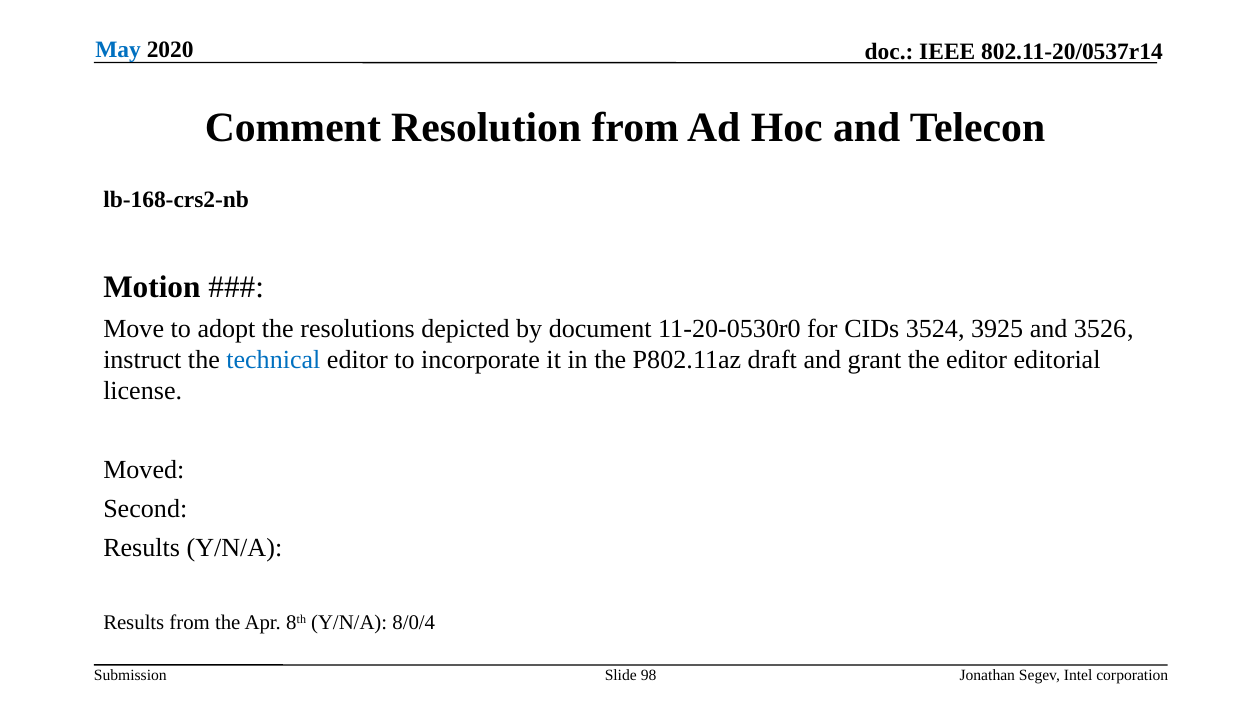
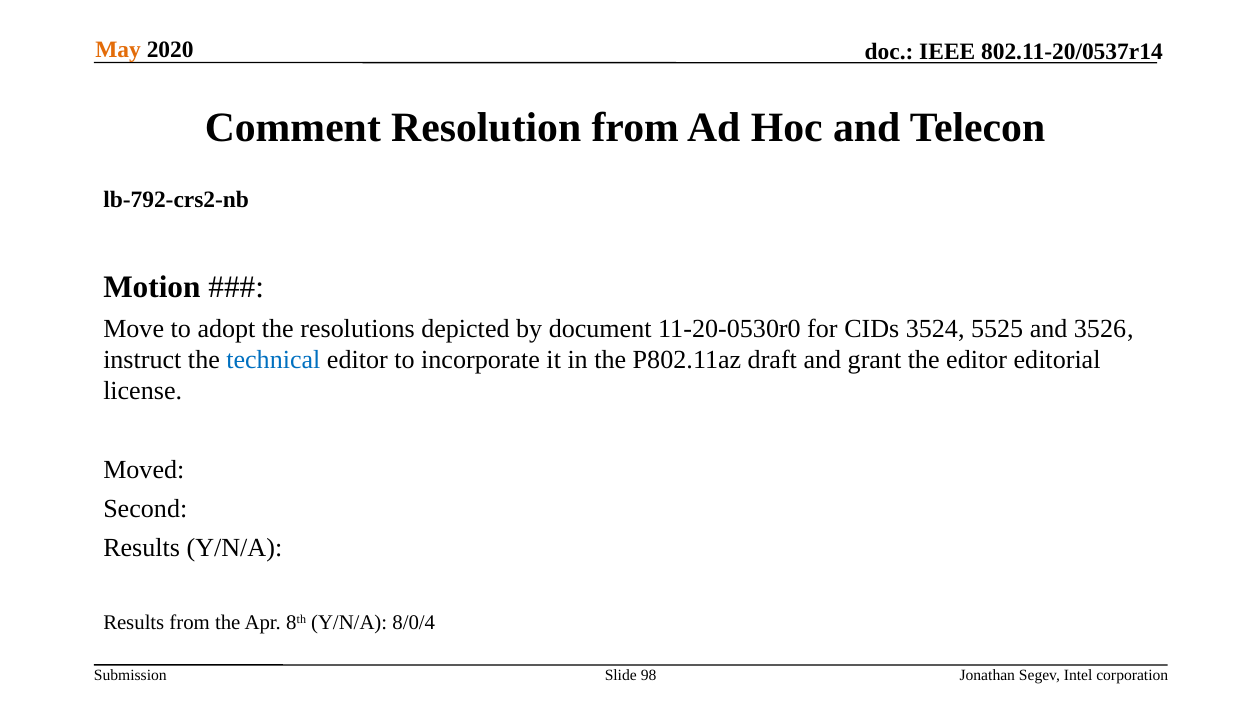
May colour: blue -> orange (118, 50)
lb-168-crs2-nb: lb-168-crs2-nb -> lb-792-crs2-nb (176, 200)
3925: 3925 -> 5525 (997, 329)
